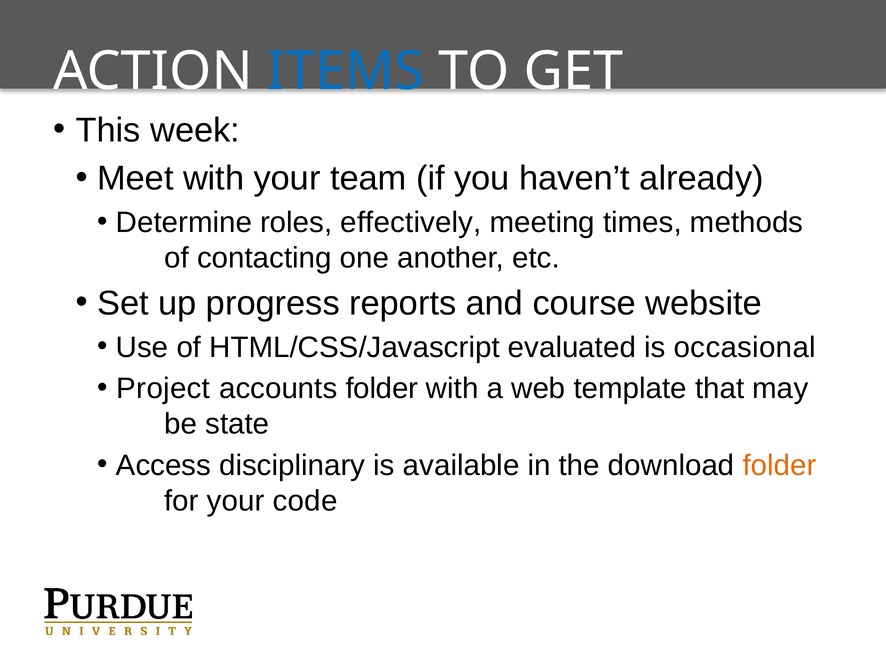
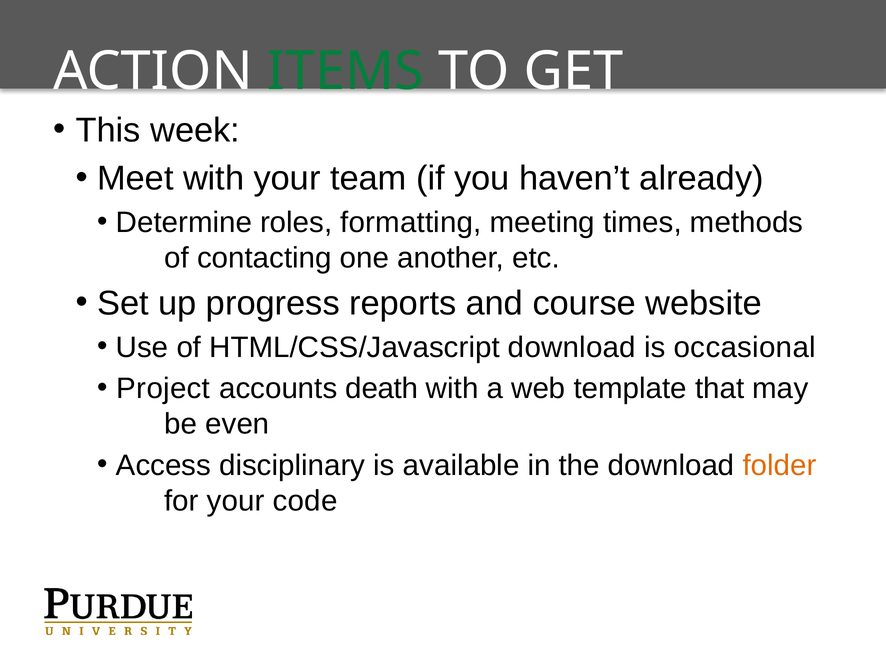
ITEMS colour: blue -> green (345, 71)
effectively: effectively -> formatting (411, 223)
HTML/CSS/Javascript evaluated: evaluated -> download (572, 348)
accounts folder: folder -> death (382, 389)
state: state -> even (237, 424)
